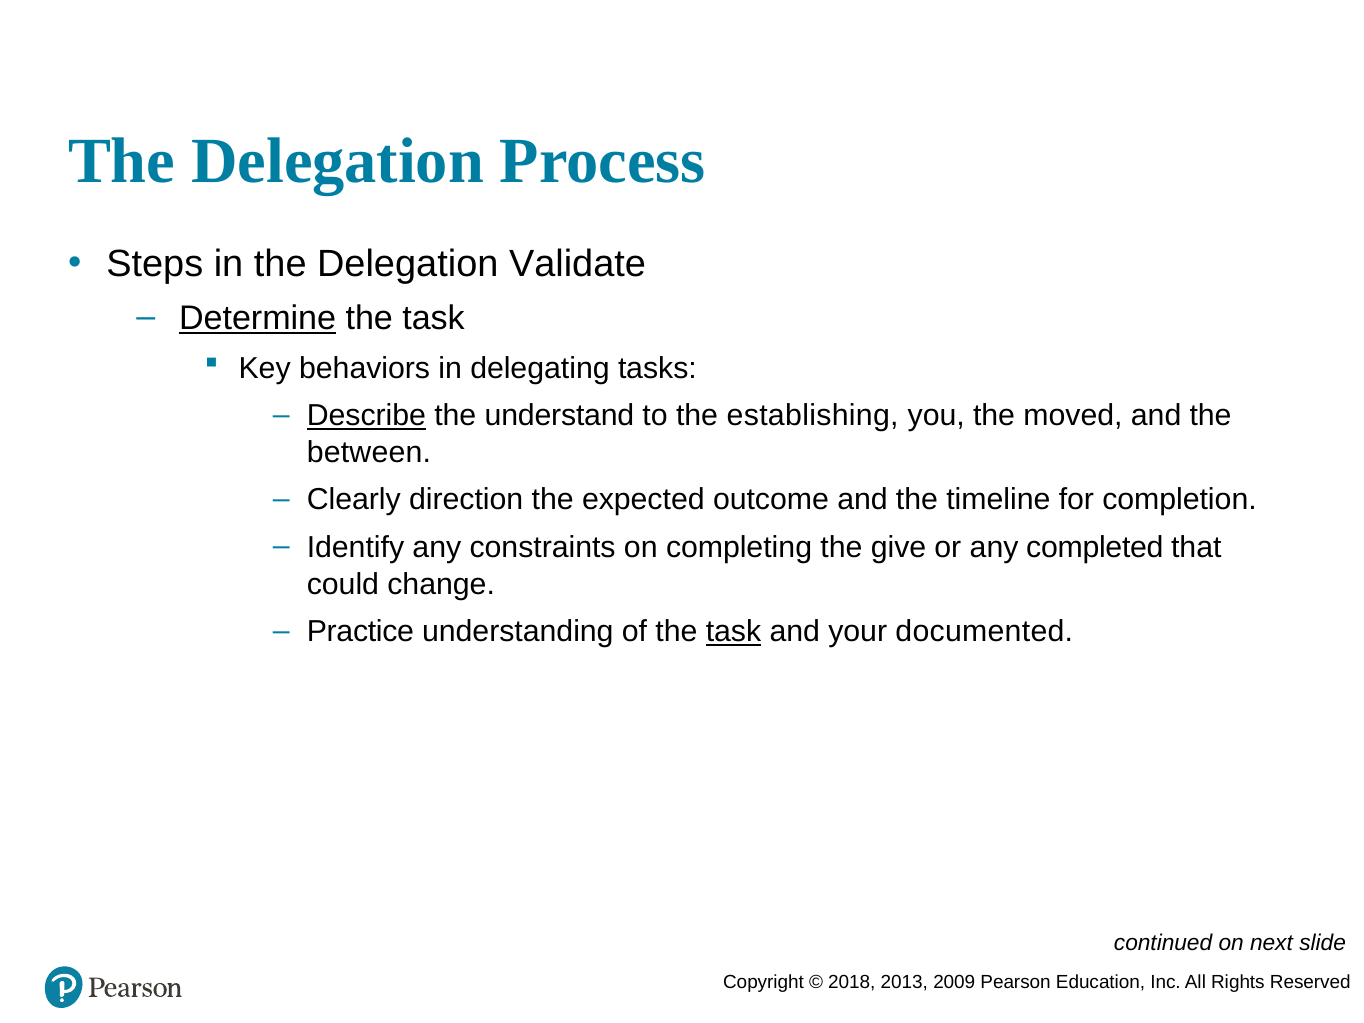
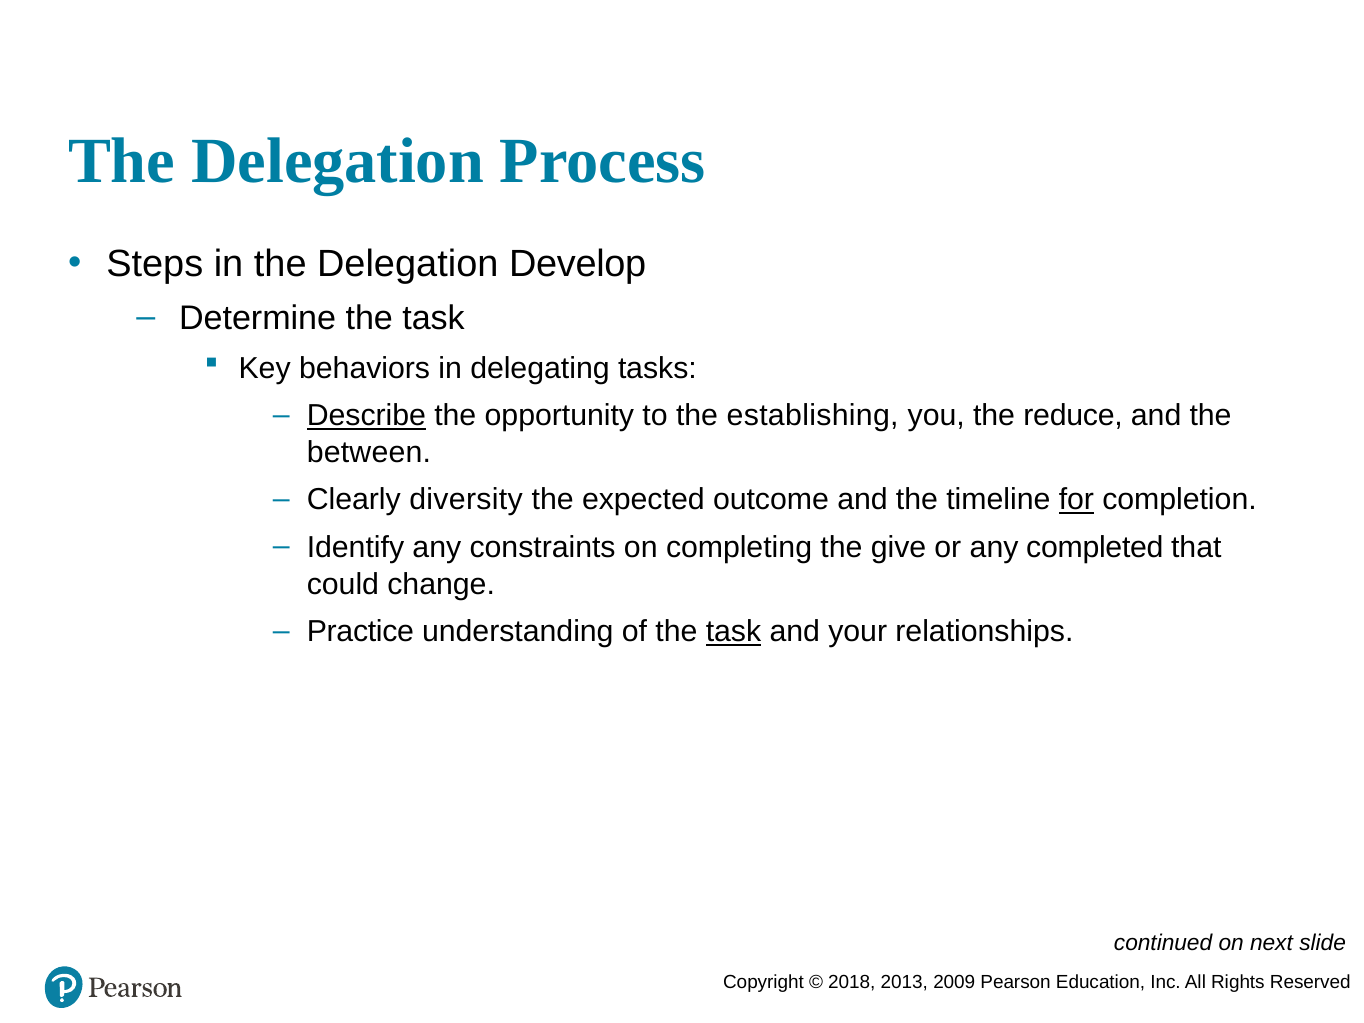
Validate: Validate -> Develop (578, 264)
Determine underline: present -> none (258, 318)
understand: understand -> opportunity (559, 416)
moved: moved -> reduce (1073, 416)
direction: direction -> diversity (466, 500)
for underline: none -> present (1076, 500)
documented: documented -> relationships (984, 632)
